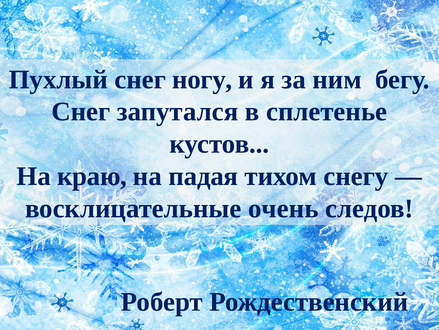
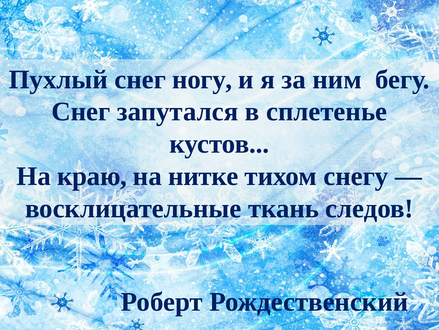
падая: падая -> нитке (203, 176)
очень: очень -> ткань (283, 208)
